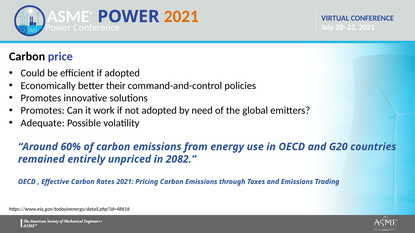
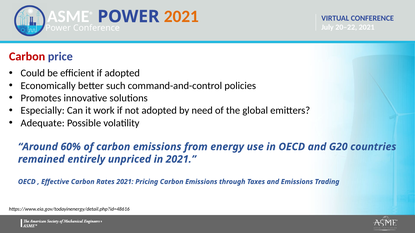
Carbon colour: black -> red (27, 57)
their: their -> such (116, 86)
Promotes: Promotes -> Especially (43, 111)
in 2082: 2082 -> 2021 (181, 159)
